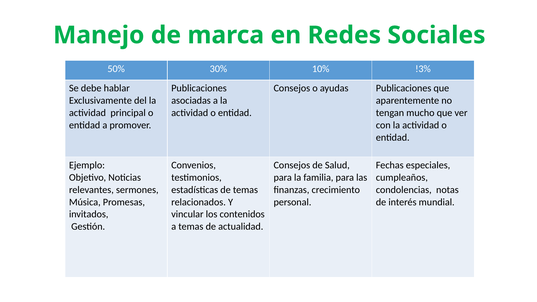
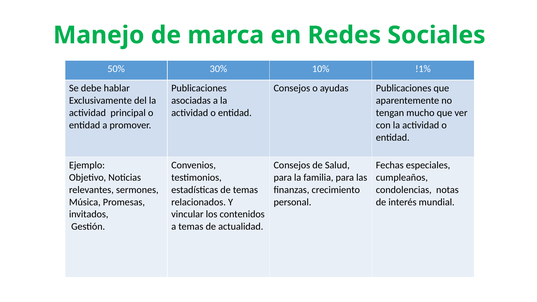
!3%: !3% -> !1% (423, 69)
